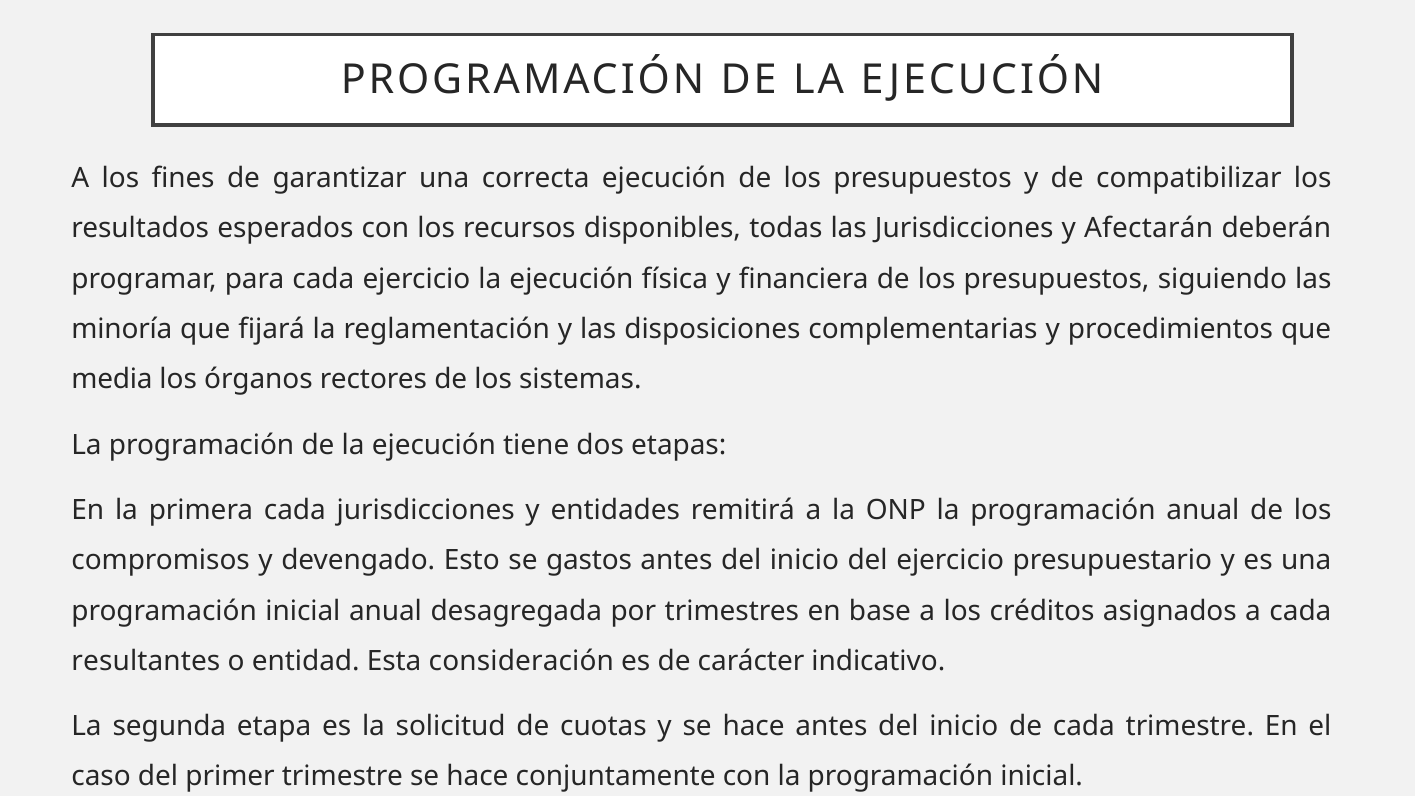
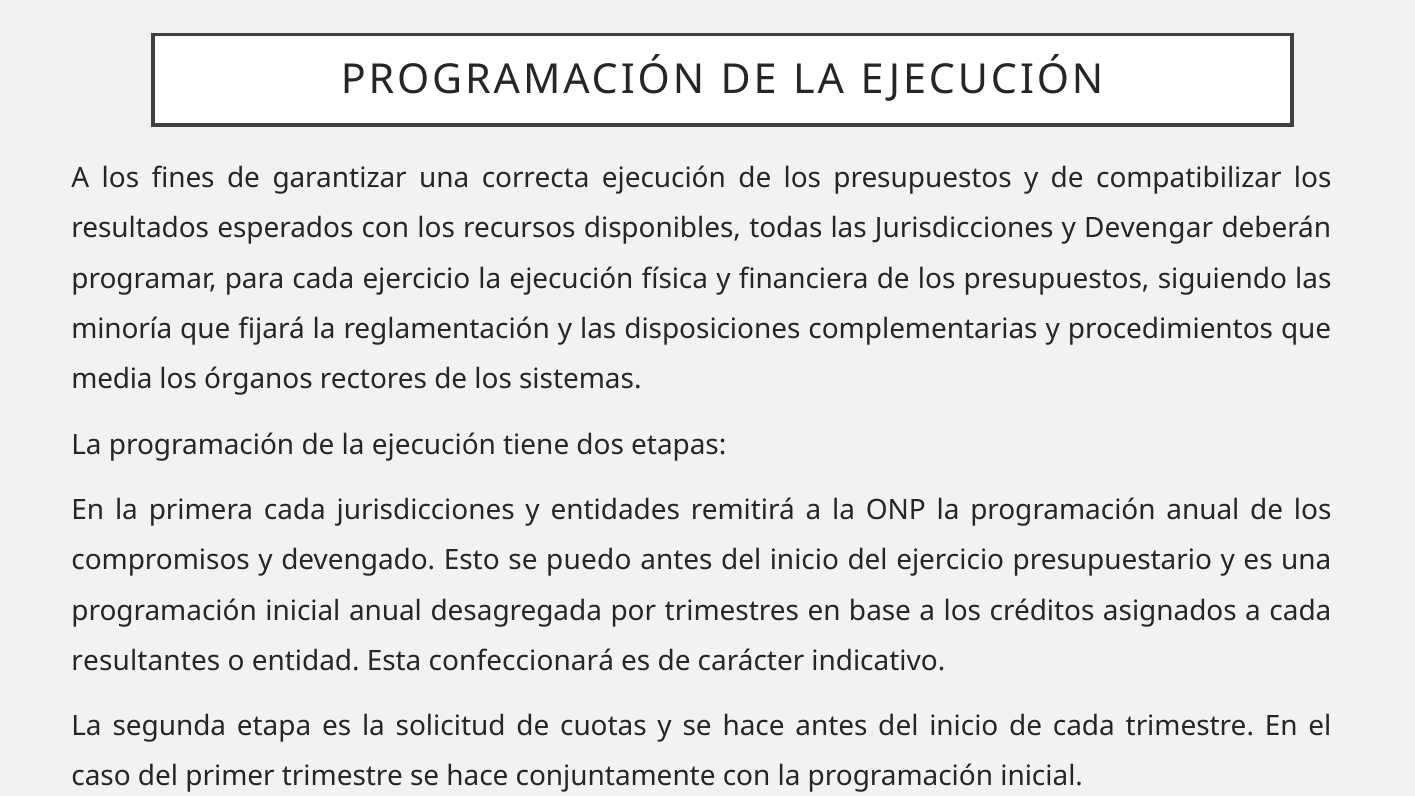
Afectarán: Afectarán -> Devengar (1149, 229)
gastos: gastos -> puedo (589, 560)
consideración: consideración -> confeccionará (521, 661)
